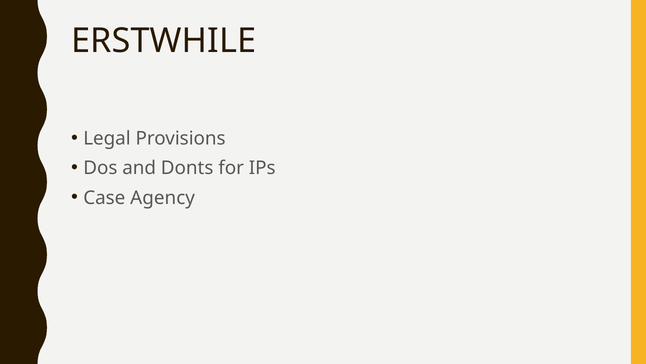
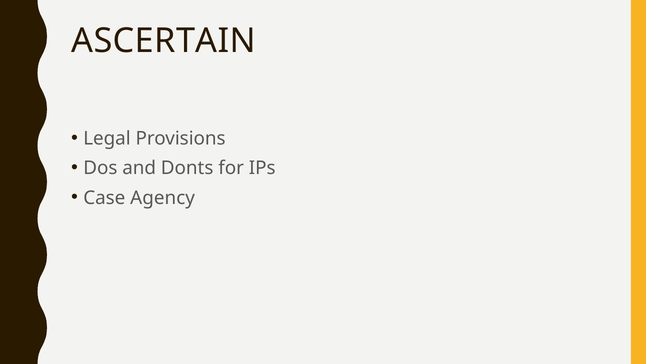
ERSTWHILE: ERSTWHILE -> ASCERTAIN (164, 41)
